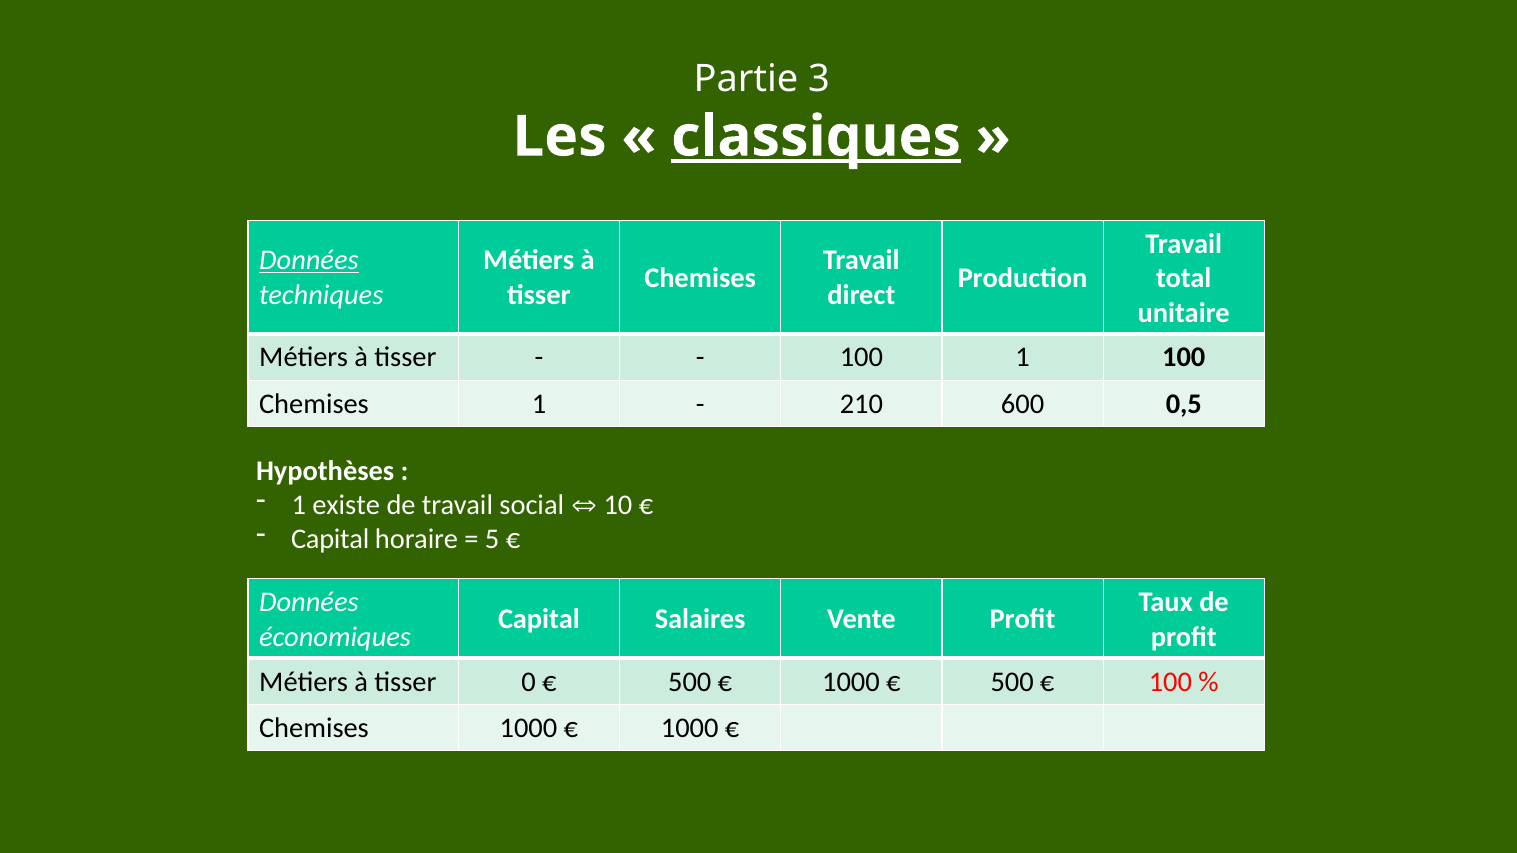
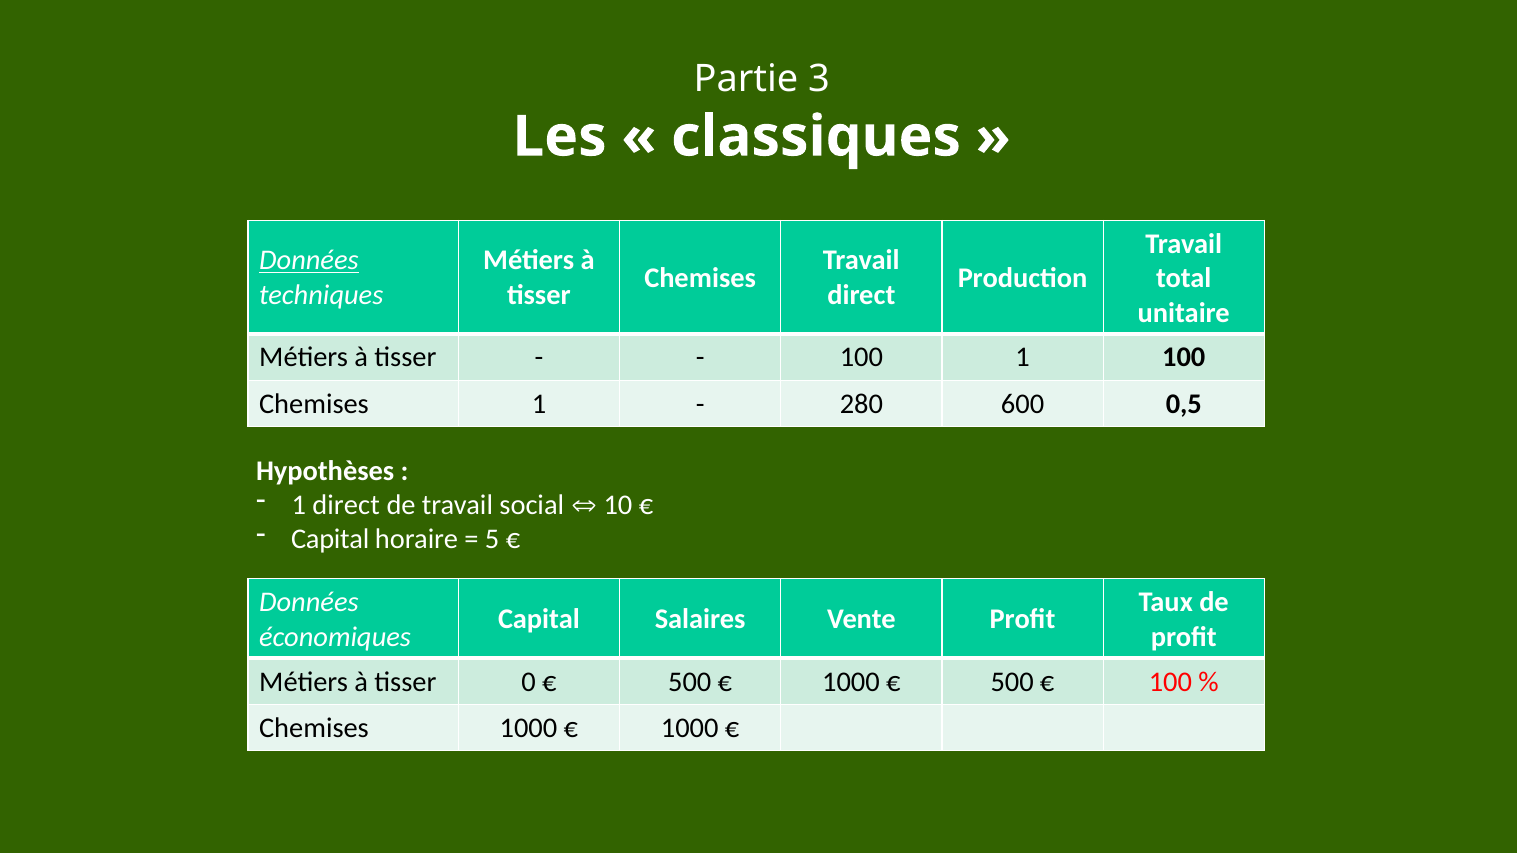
classiques underline: present -> none (816, 137)
210: 210 -> 280 (861, 404)
1 existe: existe -> direct (346, 505)
